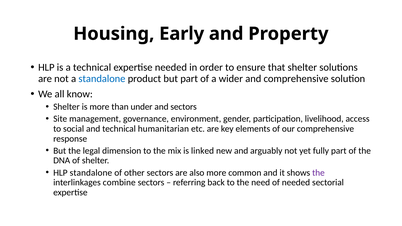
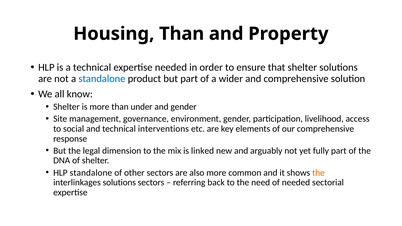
Housing Early: Early -> Than (182, 34)
and sectors: sectors -> gender (184, 107)
humanitarian: humanitarian -> interventions (163, 129)
the colour: purple -> orange (318, 173)
interlinkages combine: combine -> solutions (119, 183)
